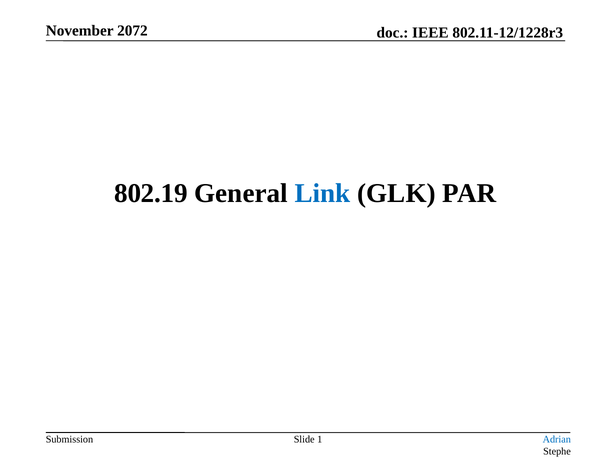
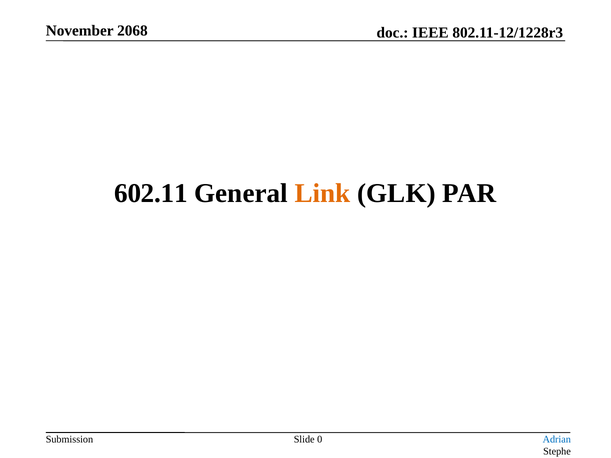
2072: 2072 -> 2068 (132, 31)
802.19: 802.19 -> 602.11 (151, 193)
Link colour: blue -> orange (323, 193)
1: 1 -> 0 (320, 439)
